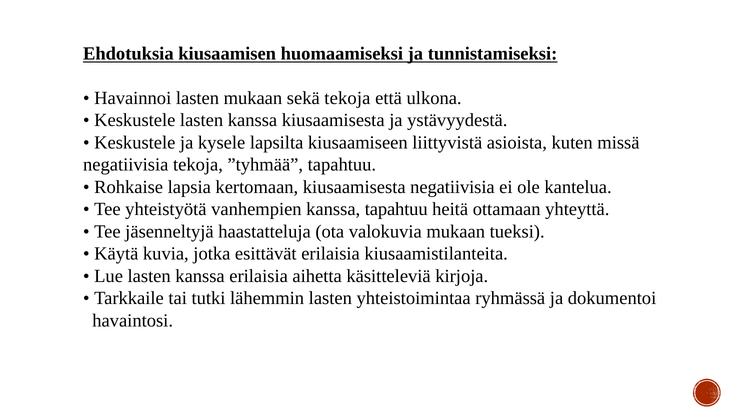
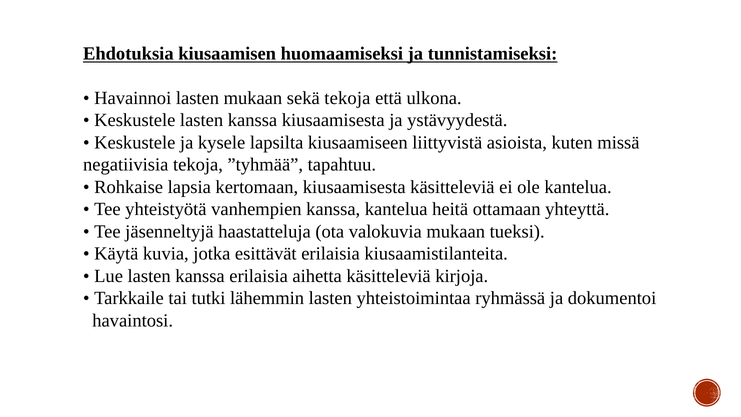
kiusaamisesta negatiivisia: negatiivisia -> käsitteleviä (452, 187)
kanssa tapahtuu: tapahtuu -> kantelua (396, 209)
